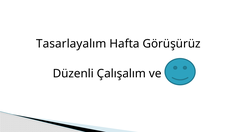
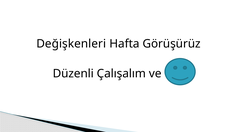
Tasarlayalım: Tasarlayalım -> Değişkenleri (71, 44)
